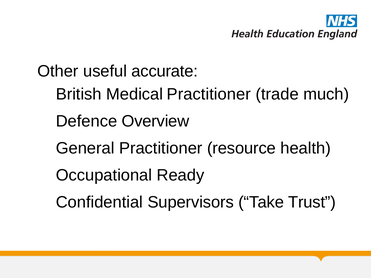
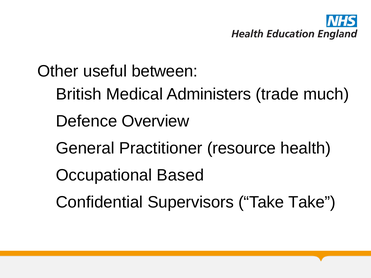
accurate: accurate -> between (165, 71)
Medical Practitioner: Practitioner -> Administers (209, 94)
Ready: Ready -> Based (180, 175)
Take Trust: Trust -> Take (312, 202)
